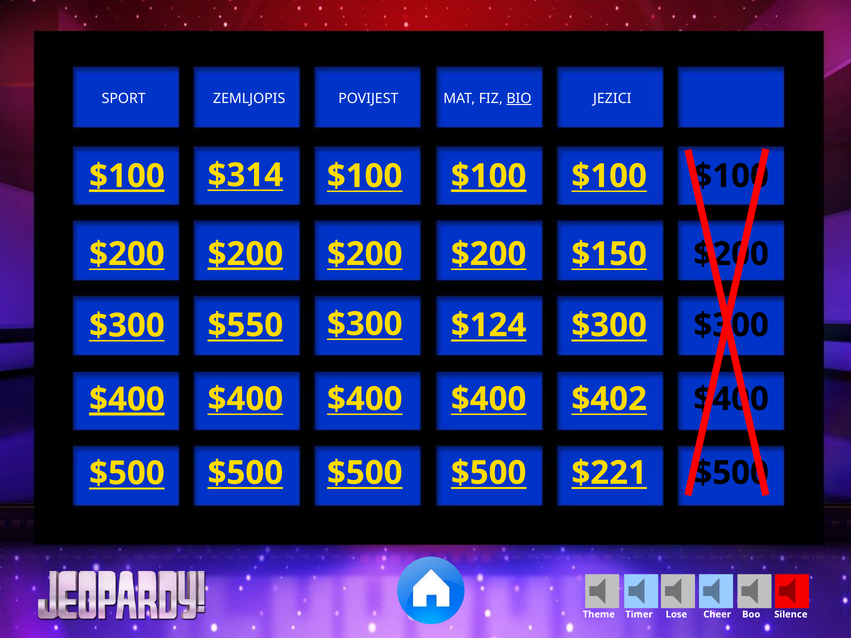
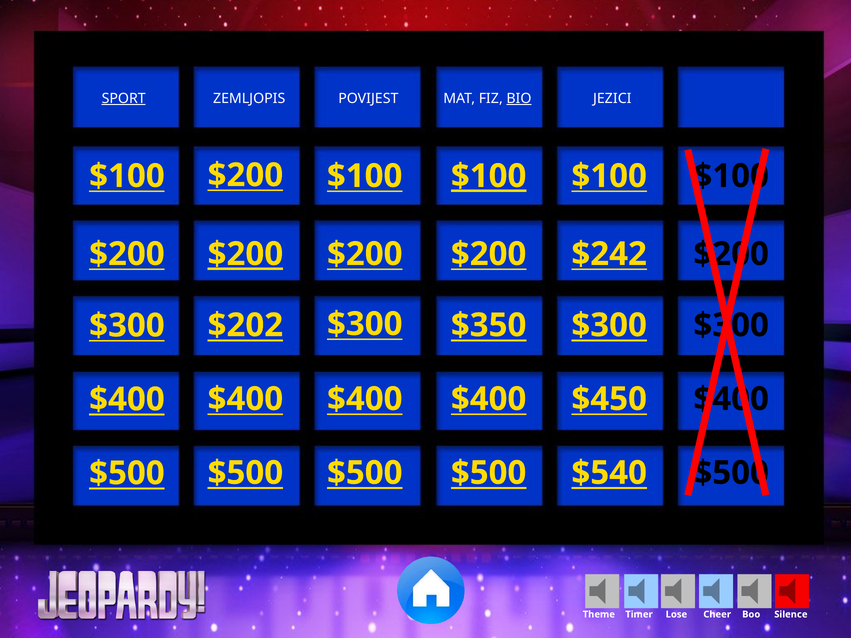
SPORT underline: none -> present (124, 99)
$314: $314 -> $200 (245, 175)
$100 underline: present -> none (127, 176)
$150: $150 -> $242 (609, 254)
$550: $550 -> $202 (245, 325)
$124: $124 -> $350 (489, 325)
$400 underline: present -> none (127, 400)
$402: $402 -> $450 (609, 399)
$221: $221 -> $540 (609, 473)
